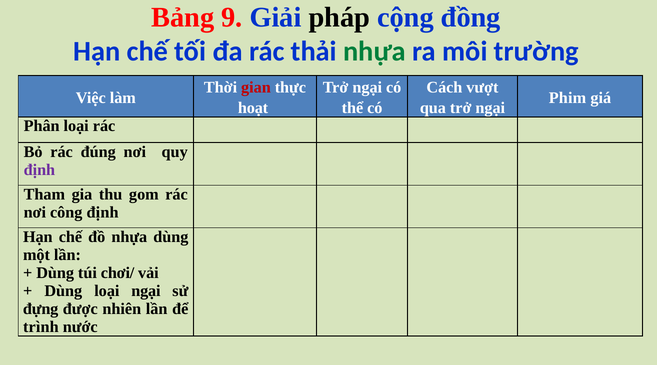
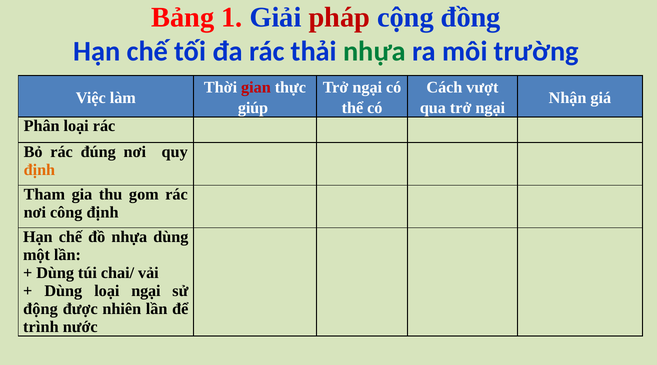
9: 9 -> 1 (232, 18)
pháp colour: black -> red (339, 18)
Phim: Phim -> Nhận (568, 98)
hoạt: hoạt -> giúp (253, 108)
định colour: purple -> orange (39, 170)
chơi/: chơi/ -> chai/ (118, 273)
đựng: đựng -> động (40, 309)
